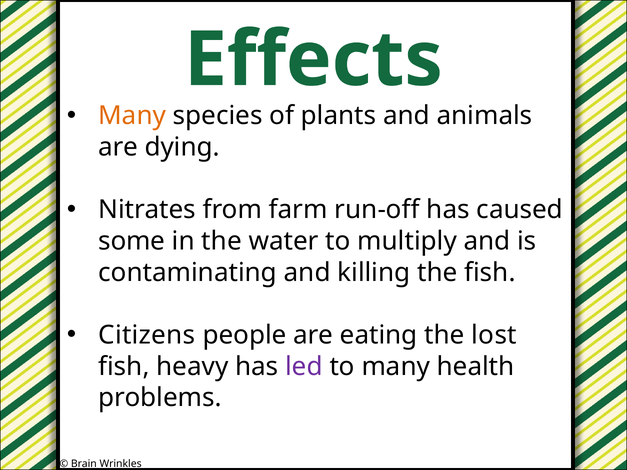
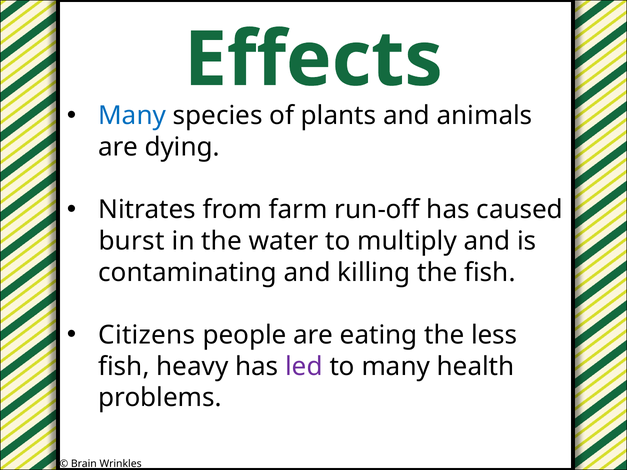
Many colour: orange -> blue (132, 116)
some: some -> burst (132, 241)
lost: lost -> less (494, 335)
